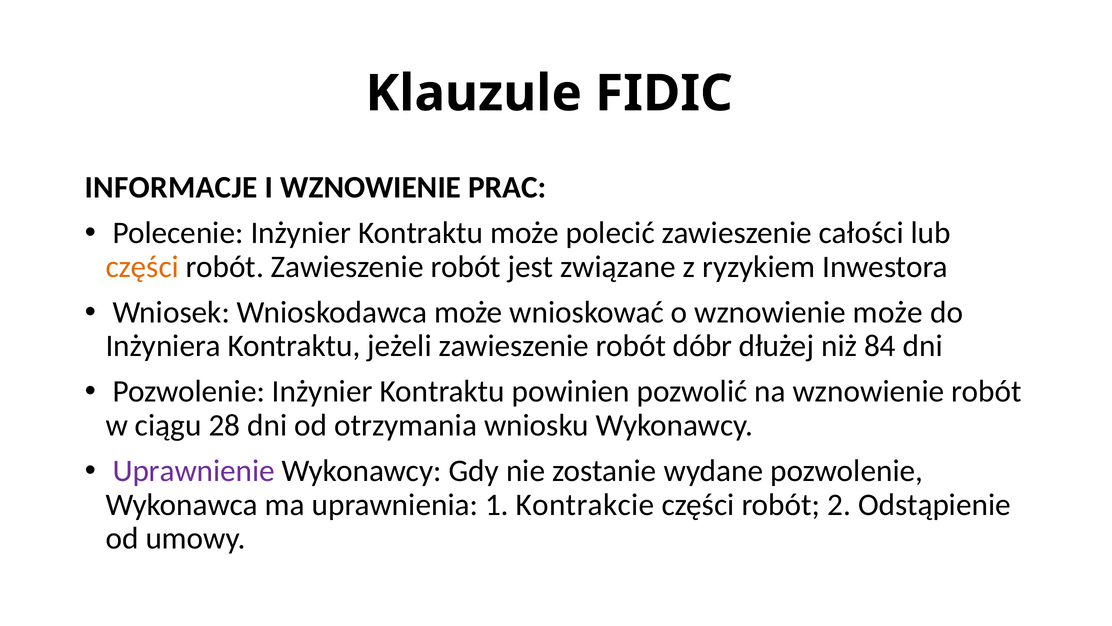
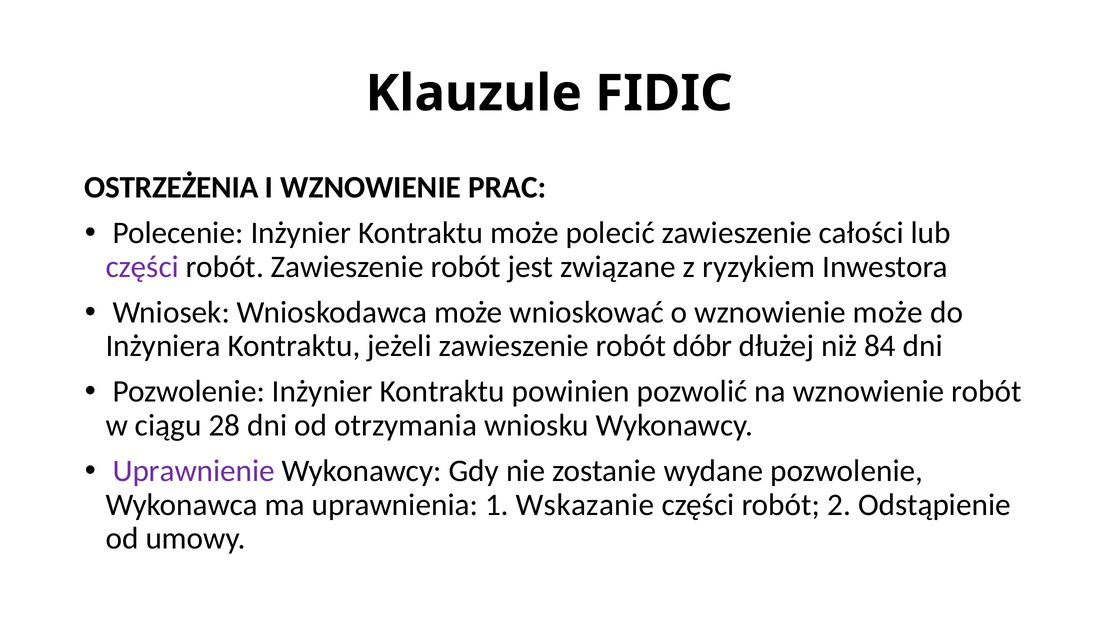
INFORMACJE: INFORMACJE -> OSTRZEŻENIA (171, 187)
części colour: orange -> purple (142, 267)
Kontrakcie: Kontrakcie -> Wskazanie (585, 504)
